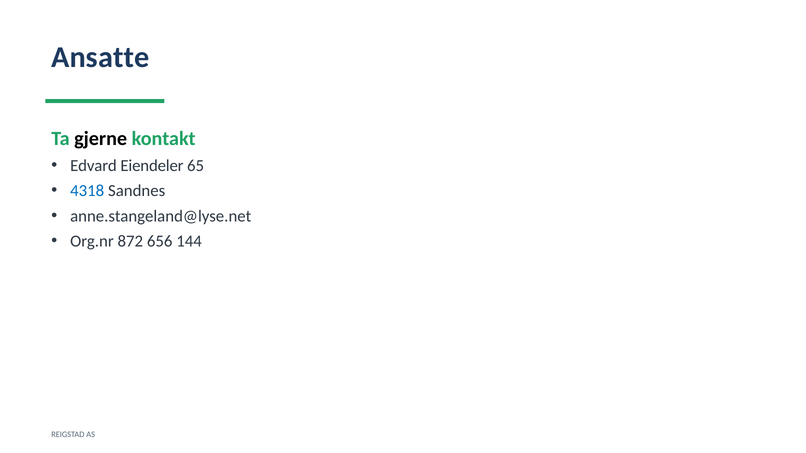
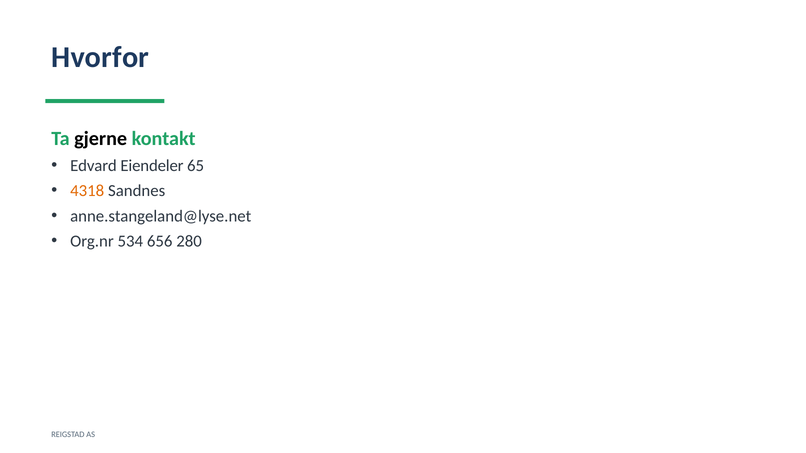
Ansatte: Ansatte -> Hvorfor (100, 58)
4318 colour: blue -> orange (87, 191)
872: 872 -> 534 (130, 241)
144: 144 -> 280 (189, 241)
